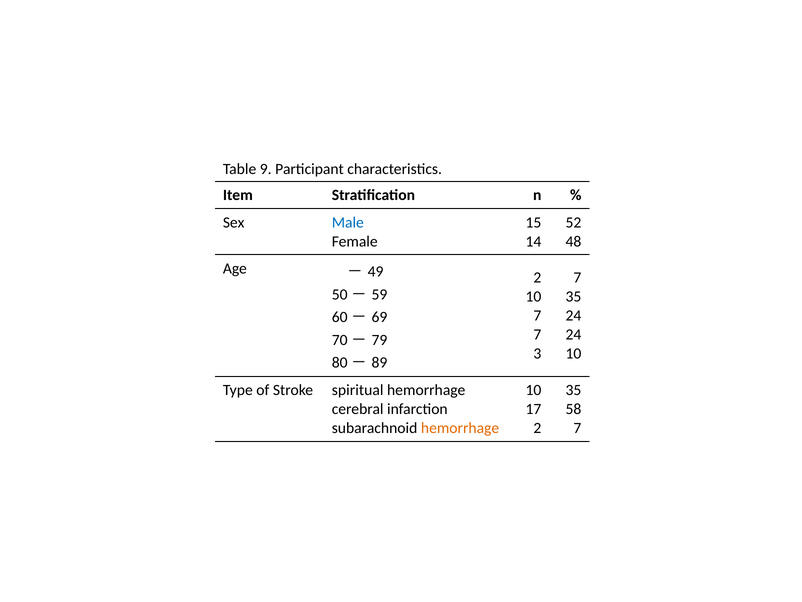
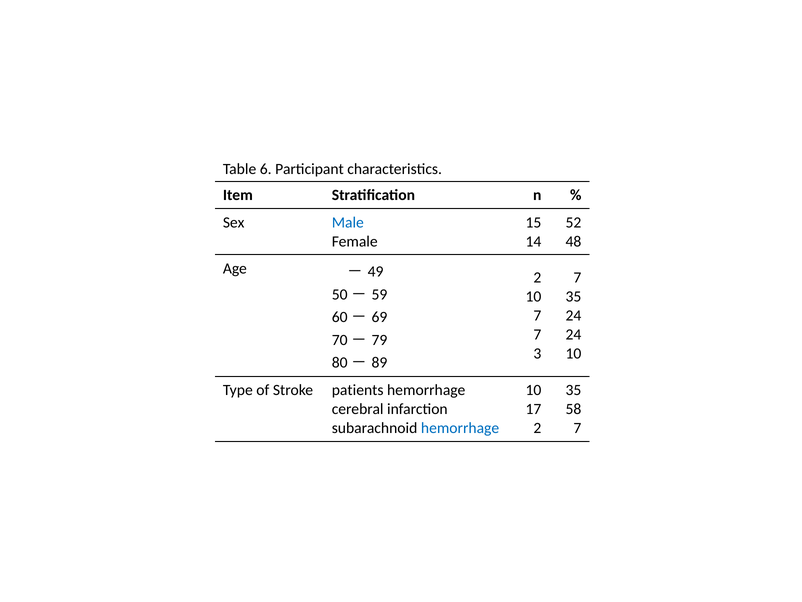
9: 9 -> 6 (266, 169)
spiritual: spiritual -> patients (358, 390)
hemorrhage colour: orange -> blue (460, 428)
